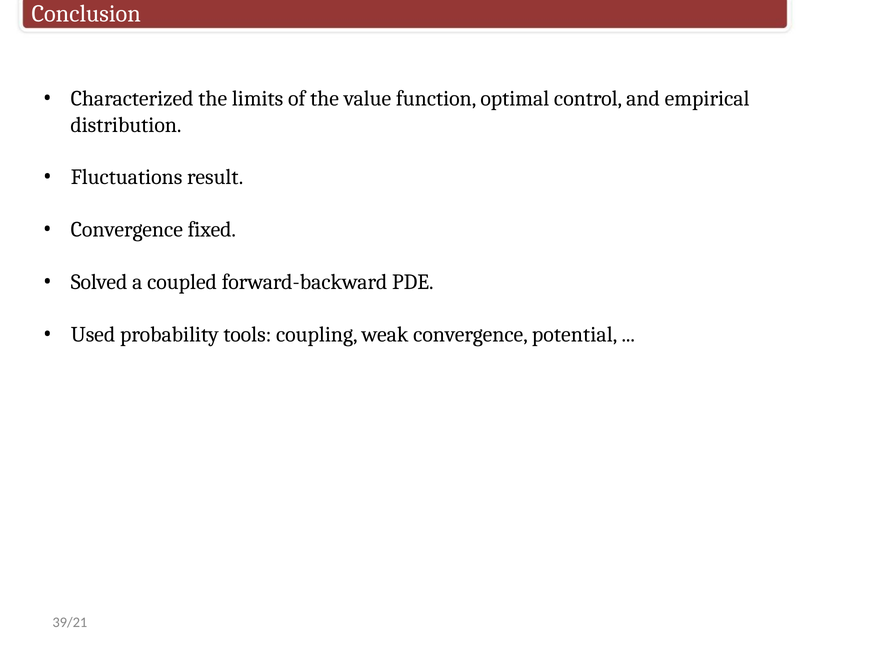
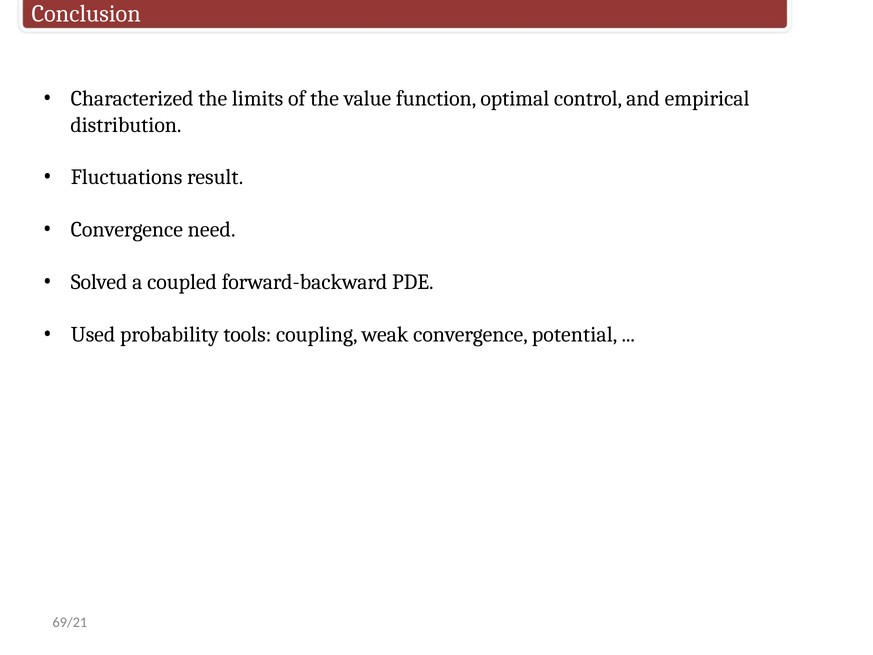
fixed: fixed -> need (212, 229)
39/21: 39/21 -> 69/21 (70, 622)
